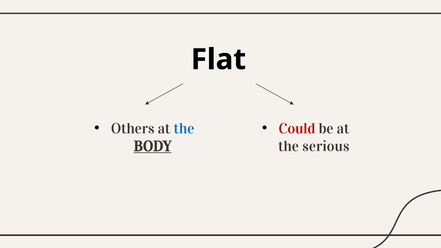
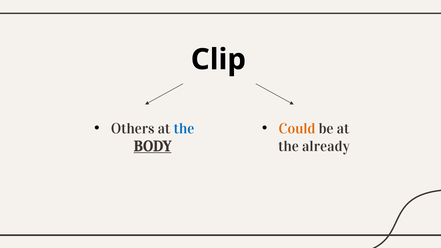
Flat: Flat -> Clip (218, 60)
Could colour: red -> orange (297, 129)
serious: serious -> already (326, 146)
